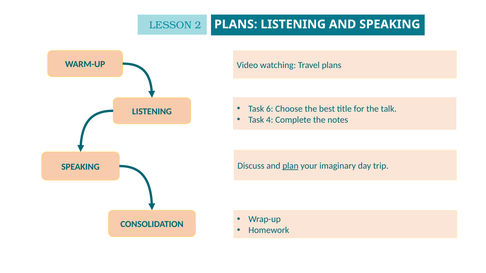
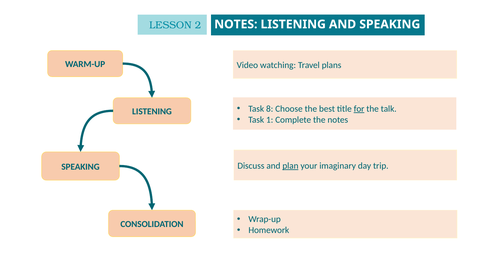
2 PLANS: PLANS -> NOTES (236, 24)
6: 6 -> 8 (270, 109)
for underline: none -> present (359, 109)
4: 4 -> 1 (270, 120)
